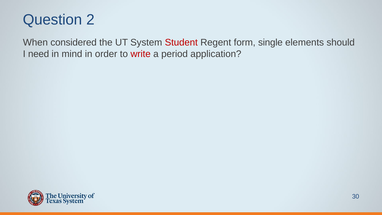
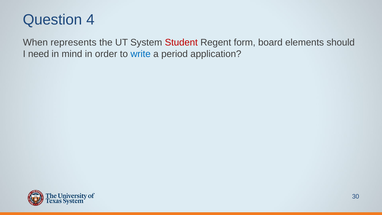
2: 2 -> 4 (90, 20)
considered: considered -> represents (74, 43)
single: single -> board (270, 43)
write colour: red -> blue (141, 54)
